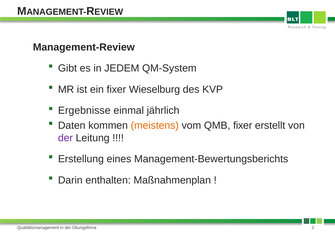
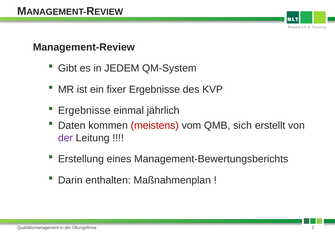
fixer Wieselburg: Wieselburg -> Ergebnisse (155, 89)
meistens colour: orange -> red (155, 125)
QMB fixer: fixer -> sich (243, 125)
